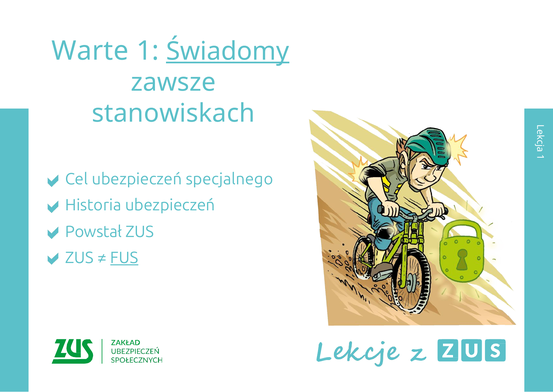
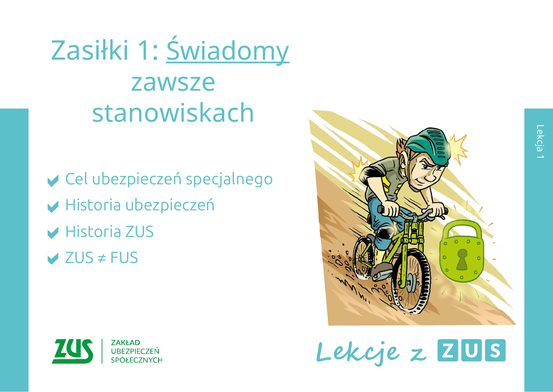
Warte: Warte -> Zasiłki (90, 51)
Powstał: Powstał -> Historia (93, 231)
FUS underline: present -> none (124, 257)
